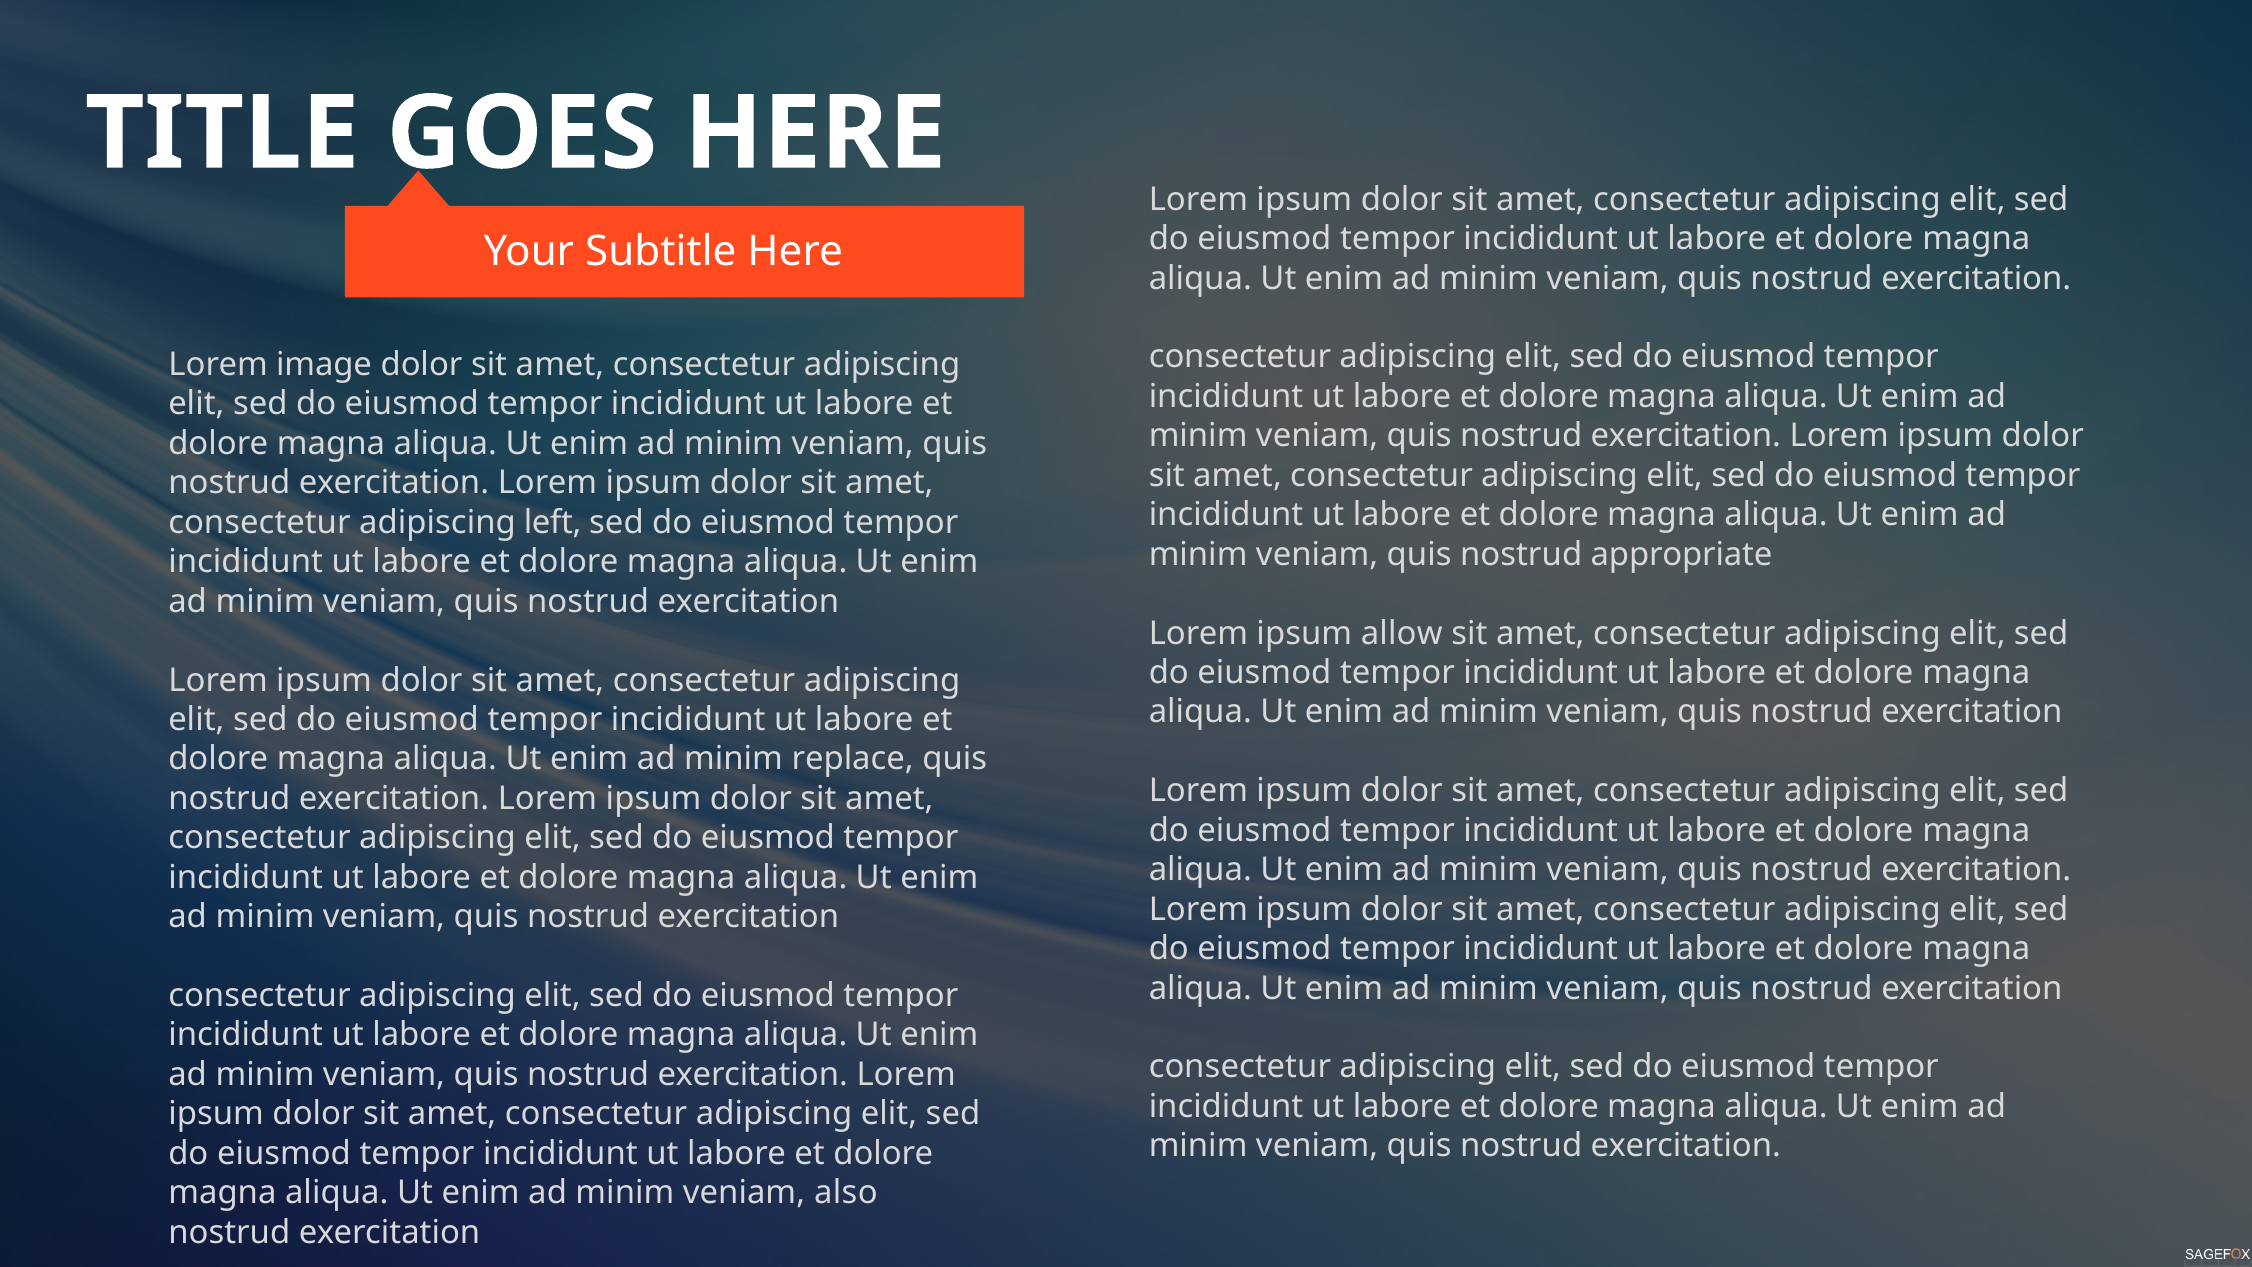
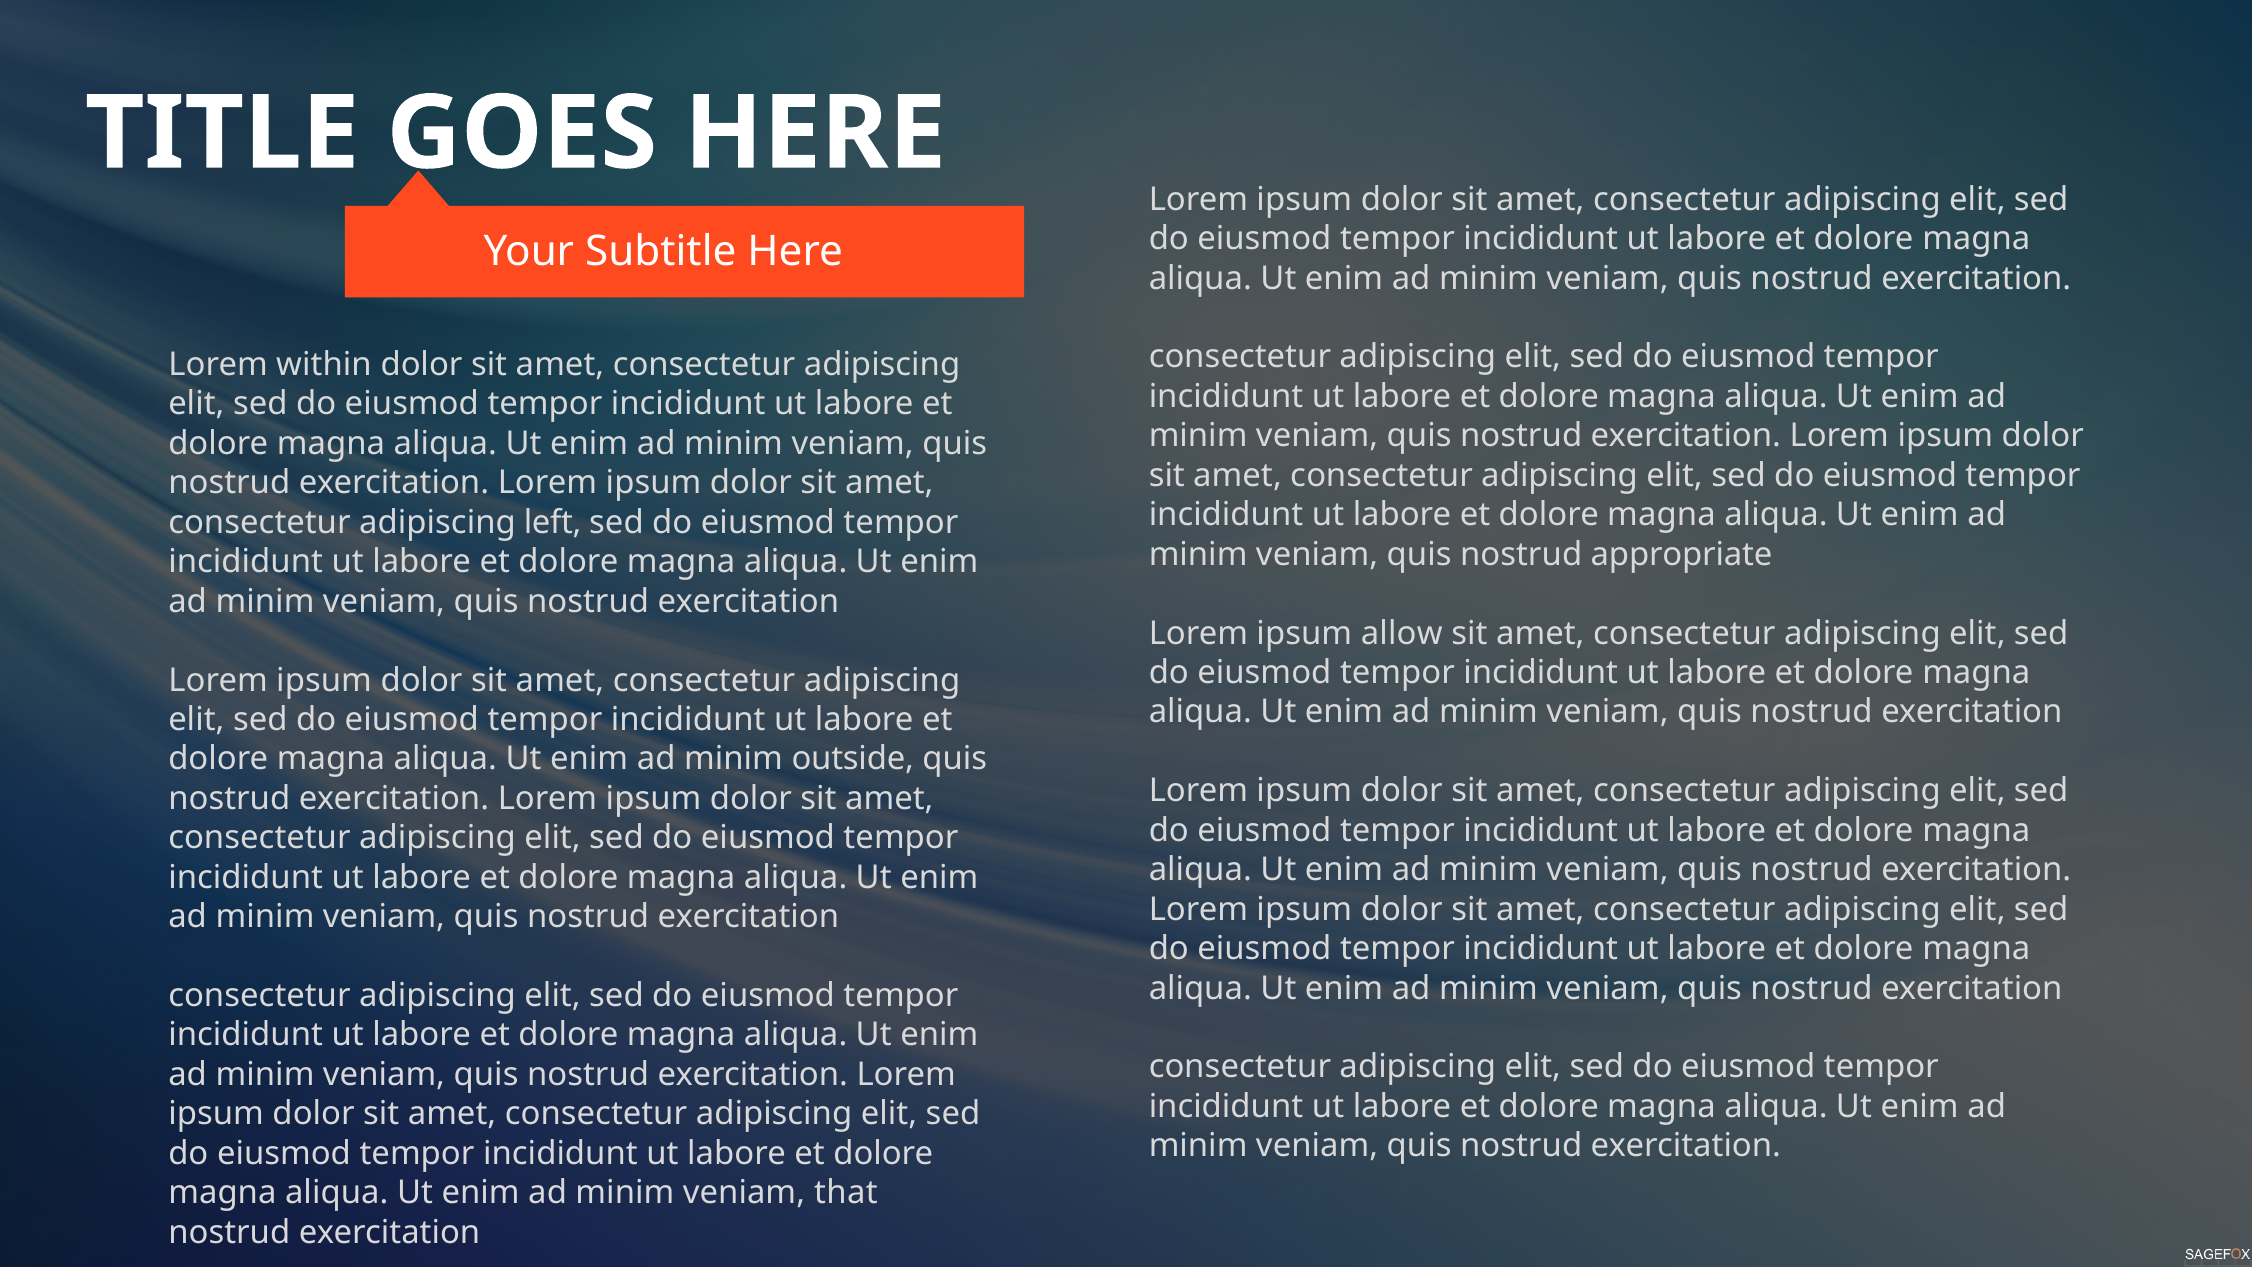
image: image -> within (324, 365)
replace: replace -> outside (853, 759)
also: also -> that (846, 1193)
